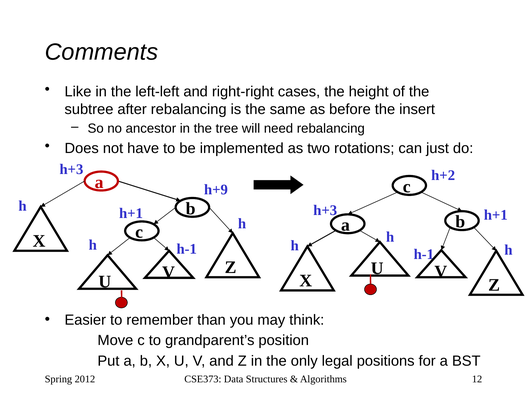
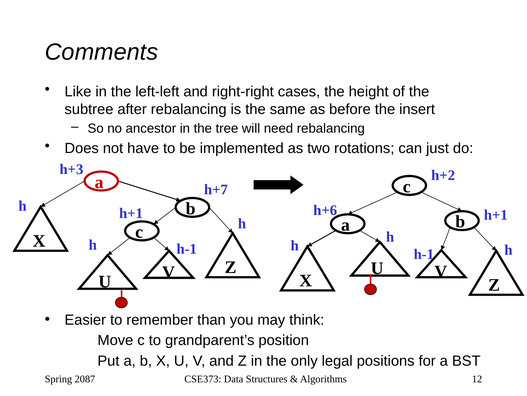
h+9: h+9 -> h+7 (216, 189)
h+3: h+3 -> h+6 (325, 210)
2012: 2012 -> 2087 (85, 378)
